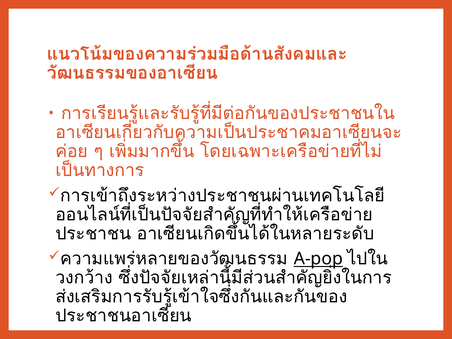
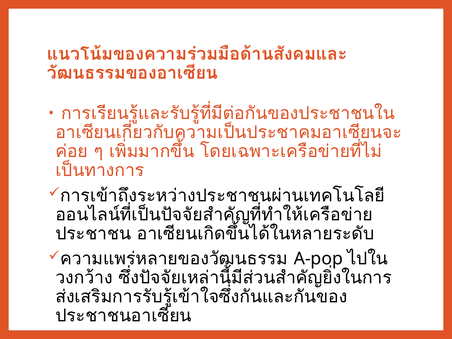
A-pop underline: present -> none (318, 259)
